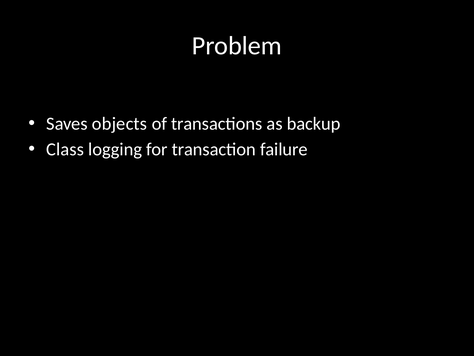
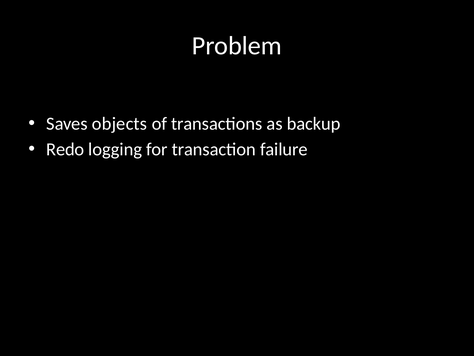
Class: Class -> Redo (65, 149)
